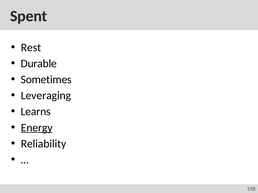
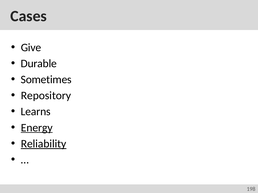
Spent: Spent -> Cases (29, 16)
Rest: Rest -> Give (31, 48)
Leveraging: Leveraging -> Repository (46, 96)
Reliability underline: none -> present (44, 144)
